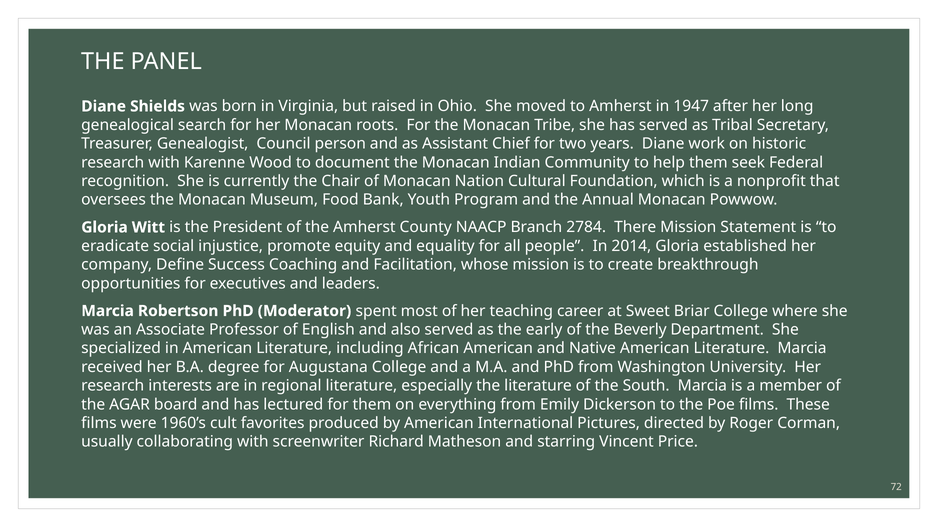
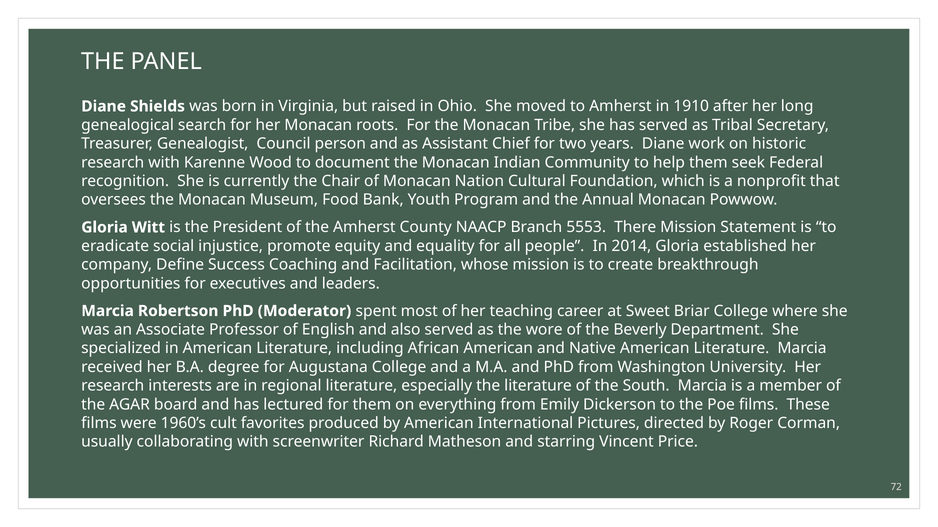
1947: 1947 -> 1910 (691, 106)
2784: 2784 -> 5553 (586, 228)
early: early -> wore (544, 330)
